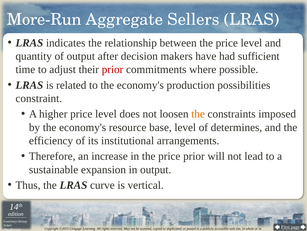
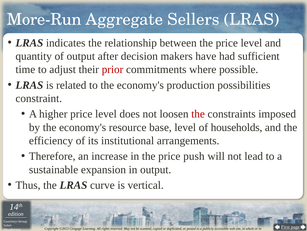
the colour: orange -> red (198, 114)
determines: determines -> households (237, 127)
price prior: prior -> push (194, 156)
